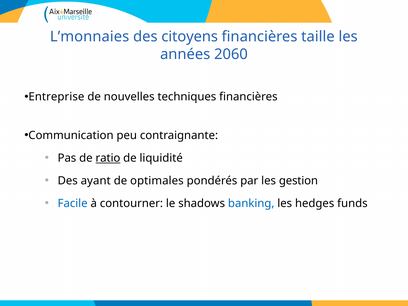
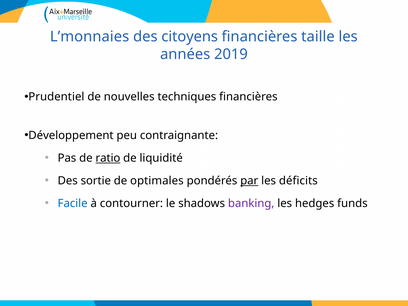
2060: 2060 -> 2019 (231, 54)
Entreprise: Entreprise -> Prudentiel (56, 97)
Communication: Communication -> Développement (71, 135)
ayant: ayant -> sortie (96, 181)
par underline: none -> present (249, 181)
gestion: gestion -> déficits (298, 181)
banking colour: blue -> purple (251, 203)
